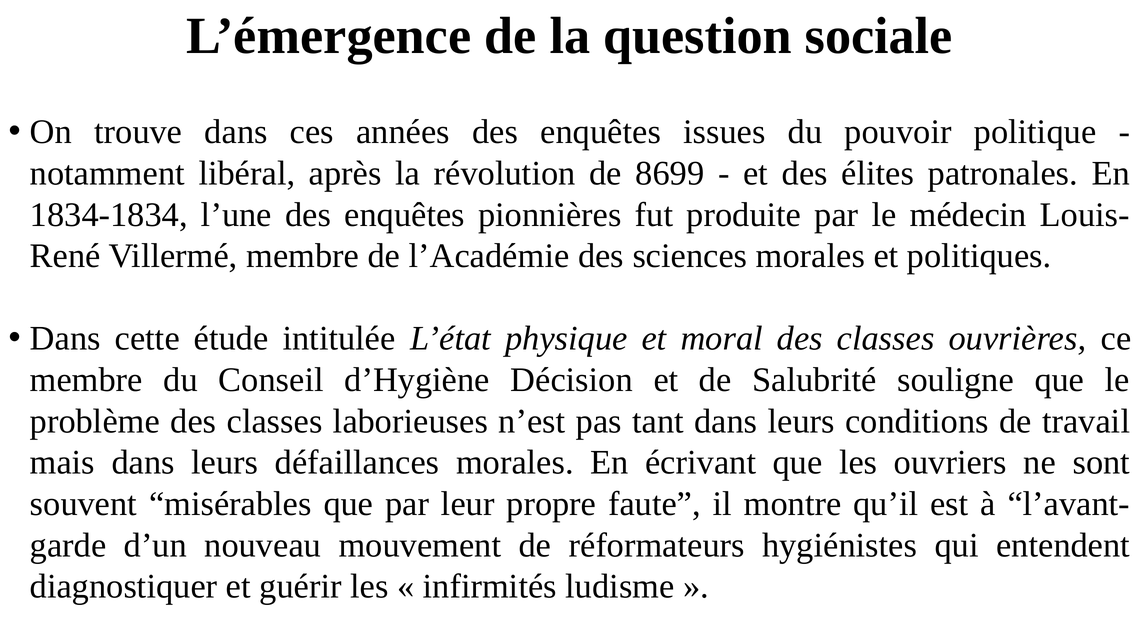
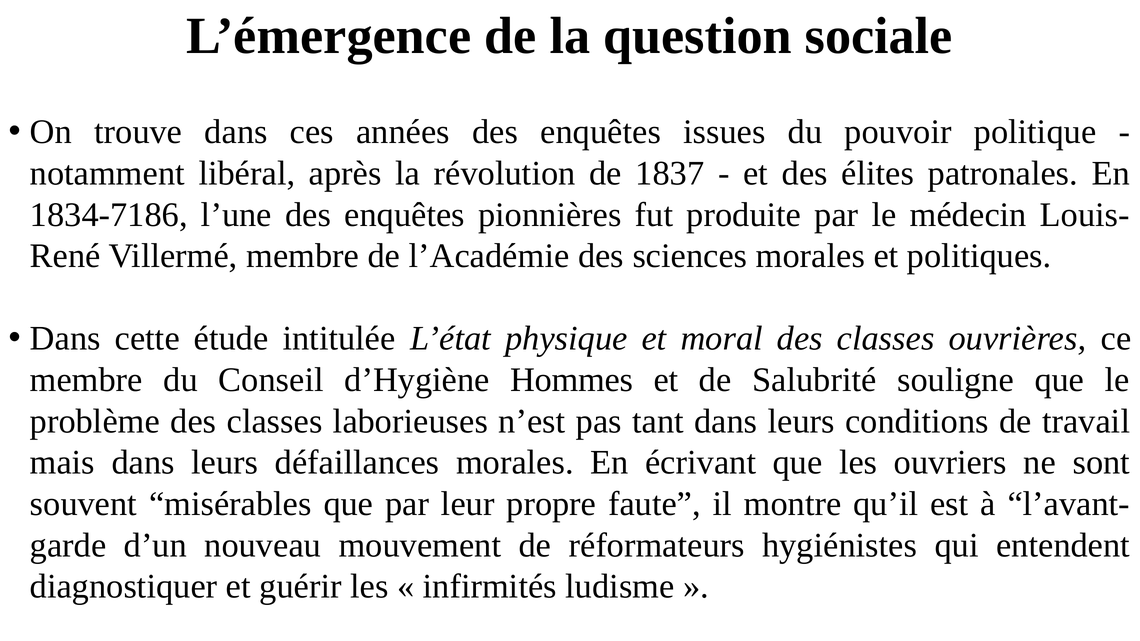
8699: 8699 -> 1837 (670, 173)
1834-1834: 1834-1834 -> 1834-7186 (109, 215)
Décision: Décision -> Hommes (572, 380)
